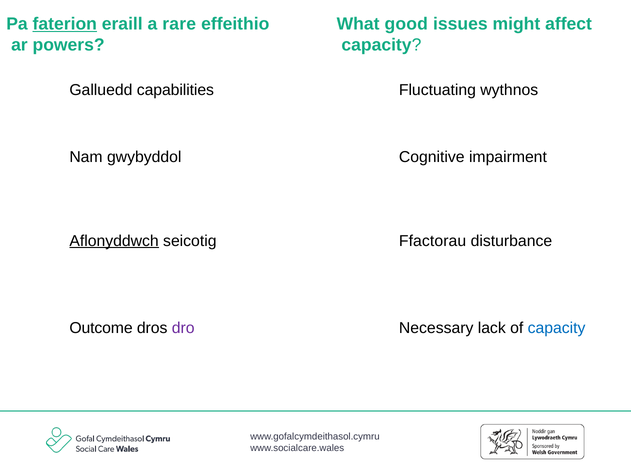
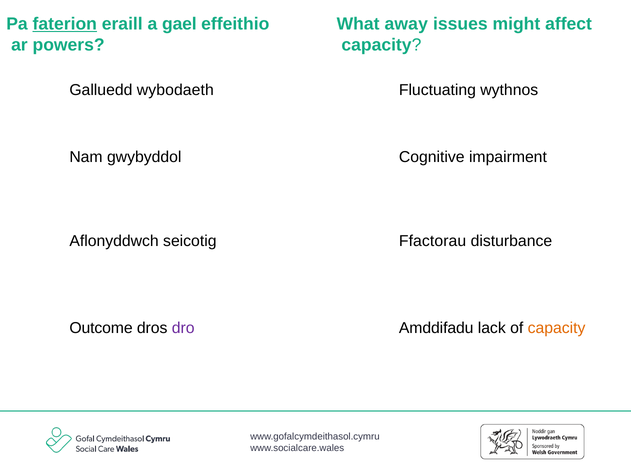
rare: rare -> gael (179, 24)
good: good -> away (406, 24)
capabilities: capabilities -> wybodaeth (175, 90)
Aflonyddwch underline: present -> none (114, 241)
Necessary: Necessary -> Amddifadu (436, 328)
capacity colour: blue -> orange (557, 328)
